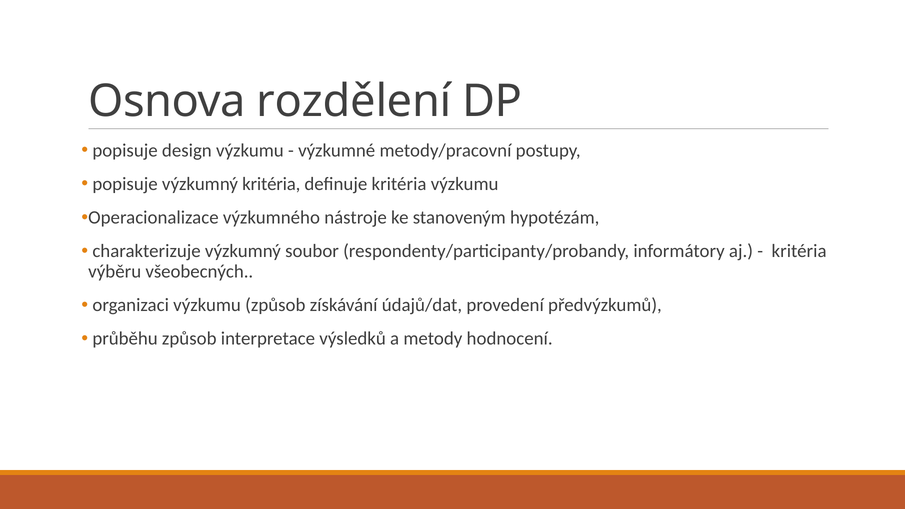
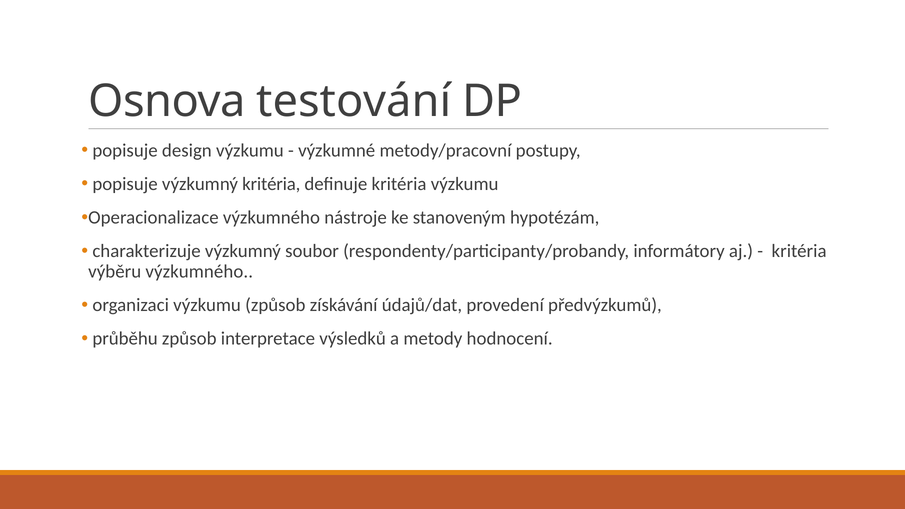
rozdělení: rozdělení -> testování (354, 101)
výběru všeobecných: všeobecných -> výzkumného (199, 272)
